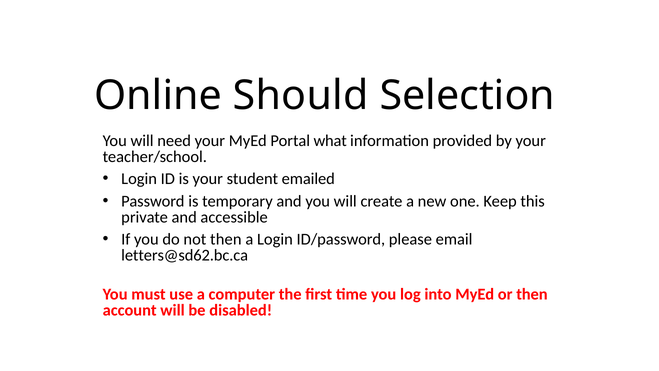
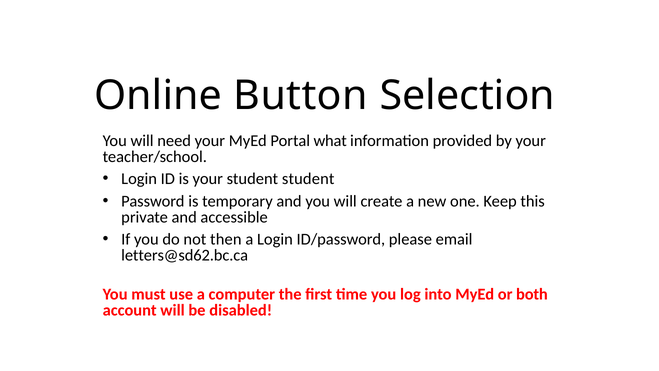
Should: Should -> Button (301, 95)
student emailed: emailed -> student (308, 179)
or then: then -> both (532, 294)
